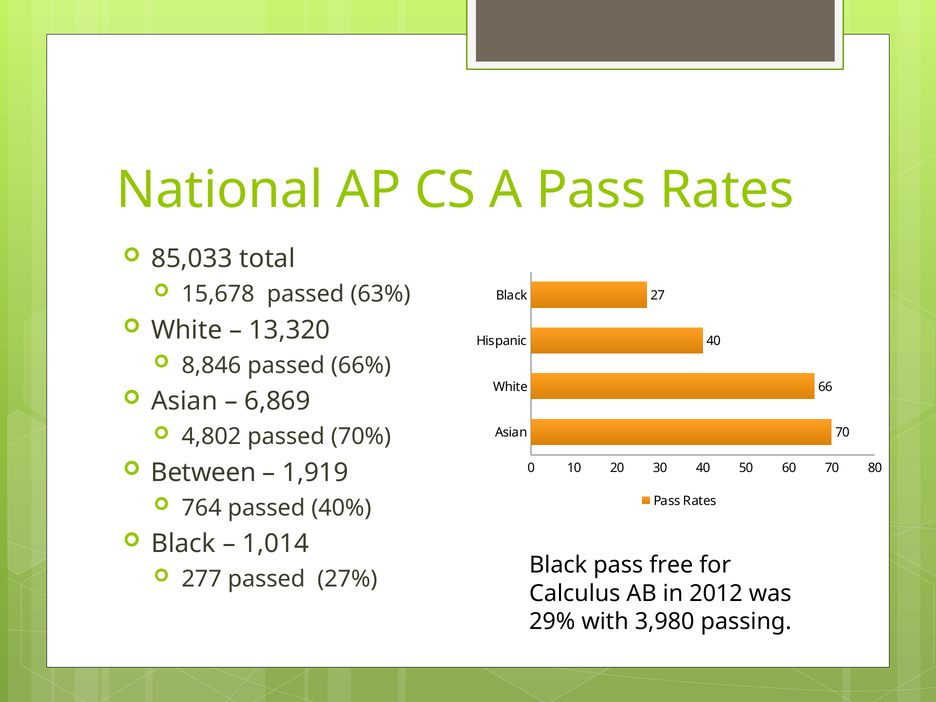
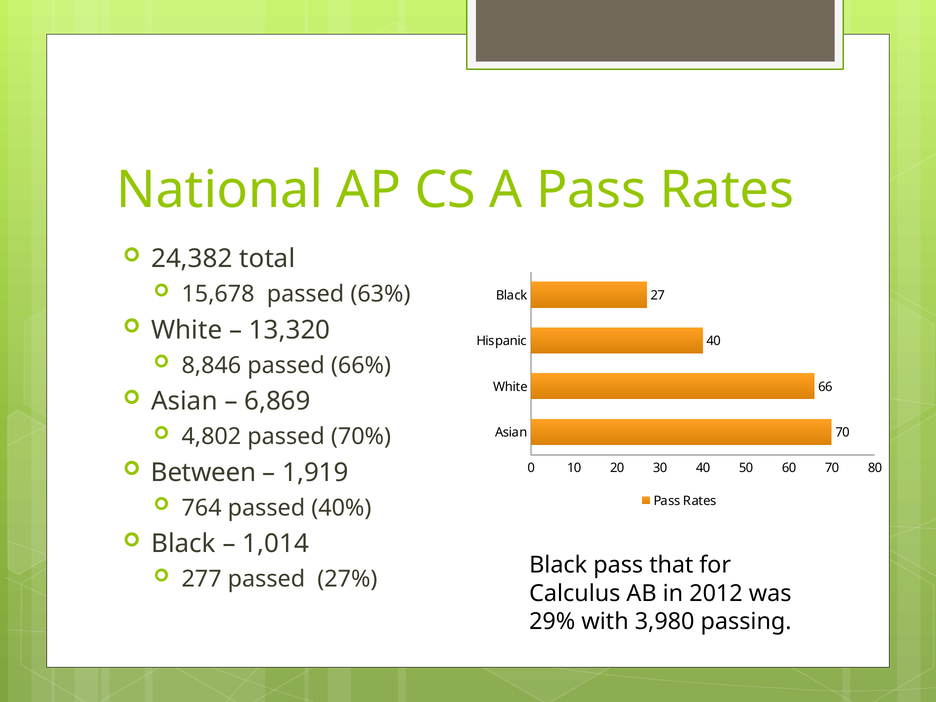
85,033: 85,033 -> 24,382 (192, 259)
free: free -> that (671, 565)
